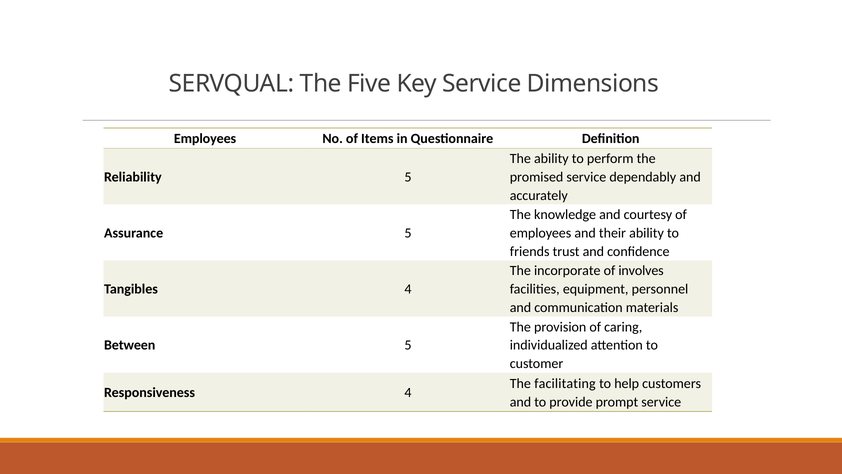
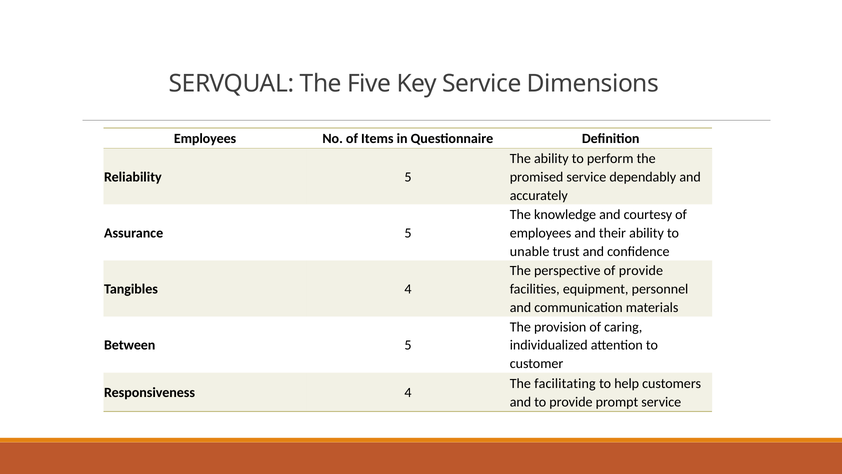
friends: friends -> unable (530, 251)
incorporate: incorporate -> perspective (567, 271)
of involves: involves -> provide (641, 271)
